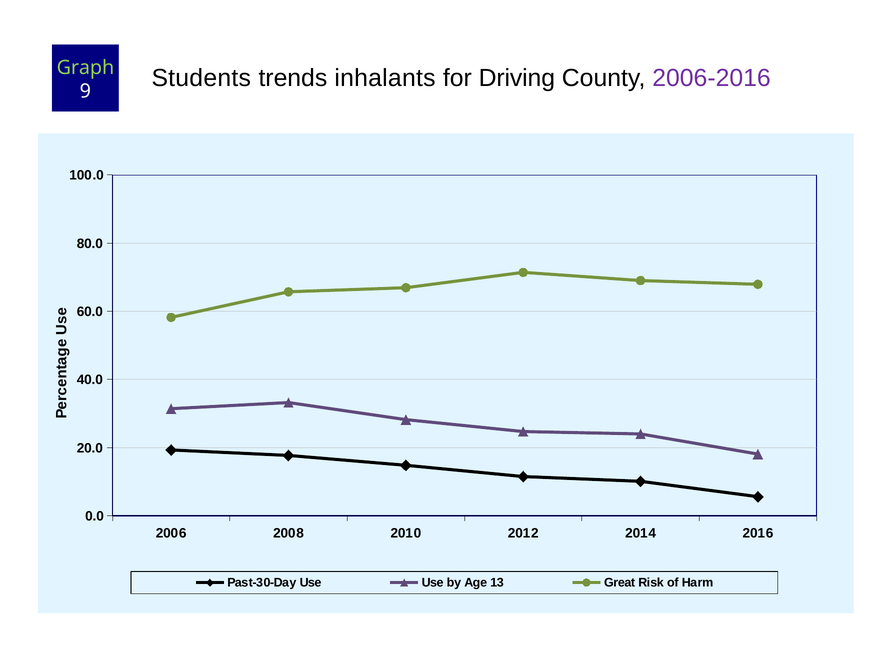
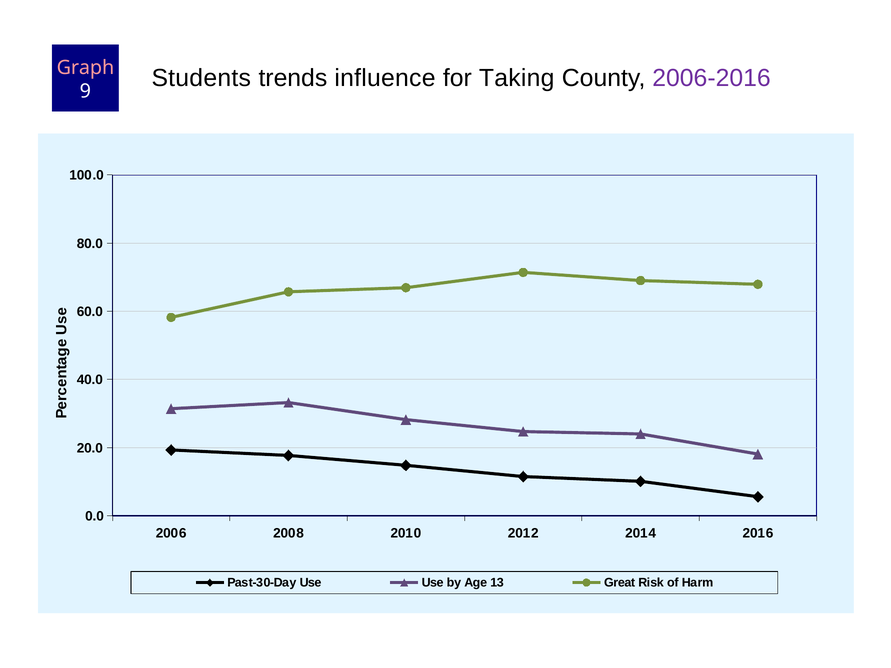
Graph colour: light green -> pink (85, 68)
inhalants: inhalants -> influence (385, 78)
Driving: Driving -> Taking (517, 78)
